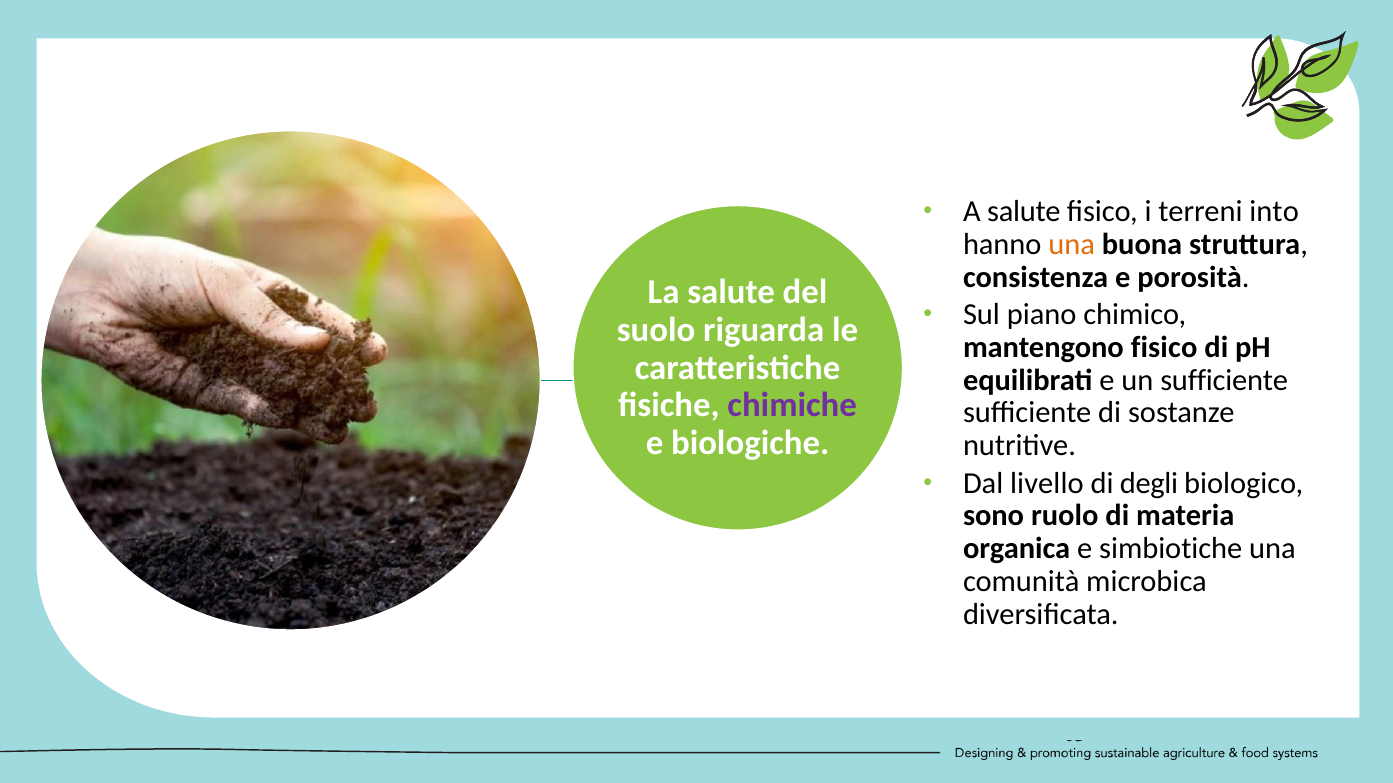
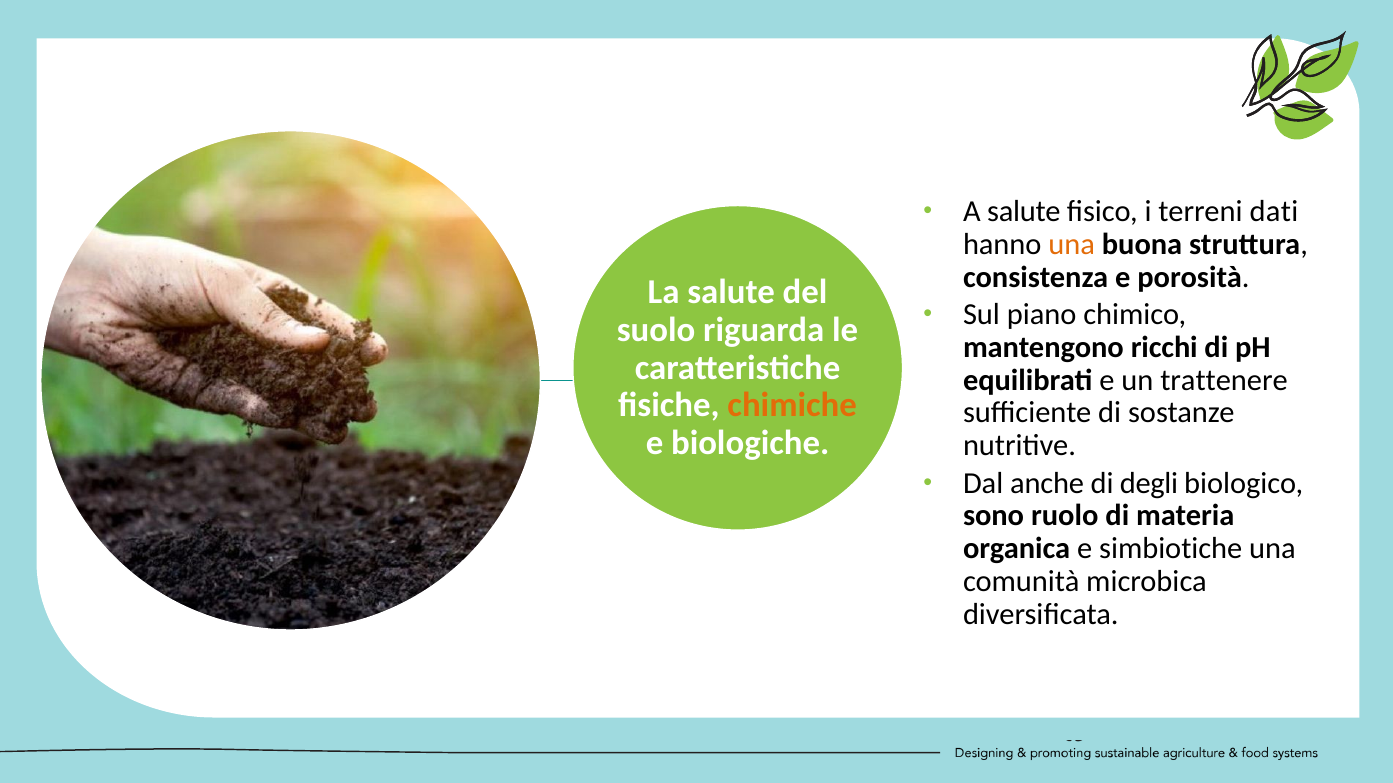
into: into -> dati (1274, 211)
mantengono fisico: fisico -> ricchi (1164, 347)
un sufficiente: sufficiente -> trattenere (1224, 380)
chimiche colour: purple -> orange (792, 405)
livello: livello -> anche (1047, 483)
